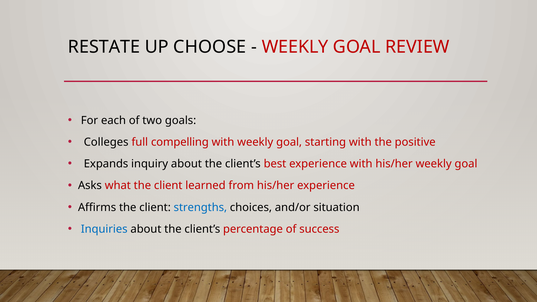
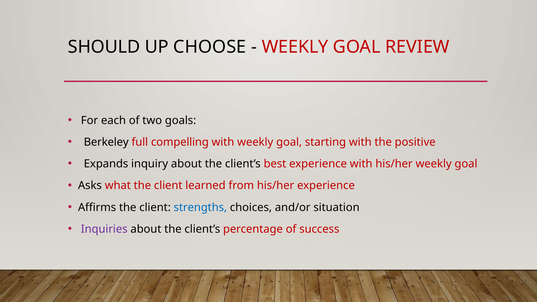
RESTATE: RESTATE -> SHOULD (104, 47)
Colleges: Colleges -> Berkeley (106, 142)
Inquiries colour: blue -> purple (104, 229)
